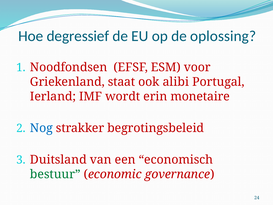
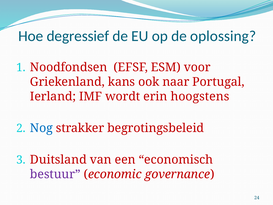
staat: staat -> kans (122, 82)
alibi: alibi -> naar (176, 82)
monetaire: monetaire -> hoogstens (200, 96)
bestuur colour: green -> purple (55, 174)
